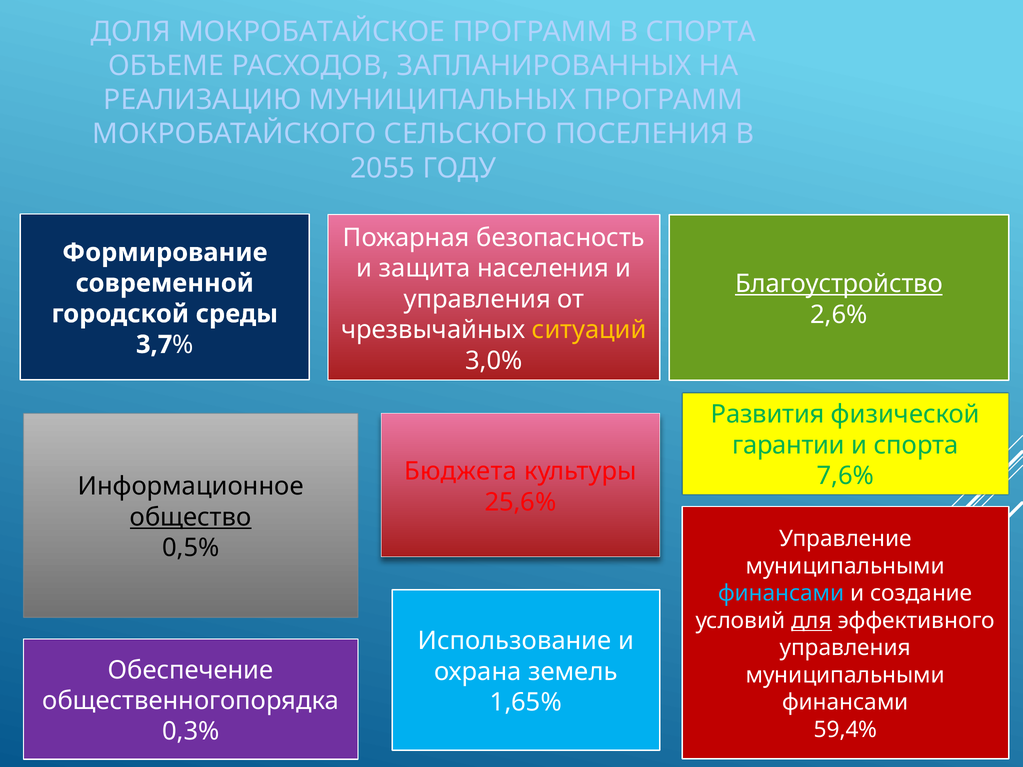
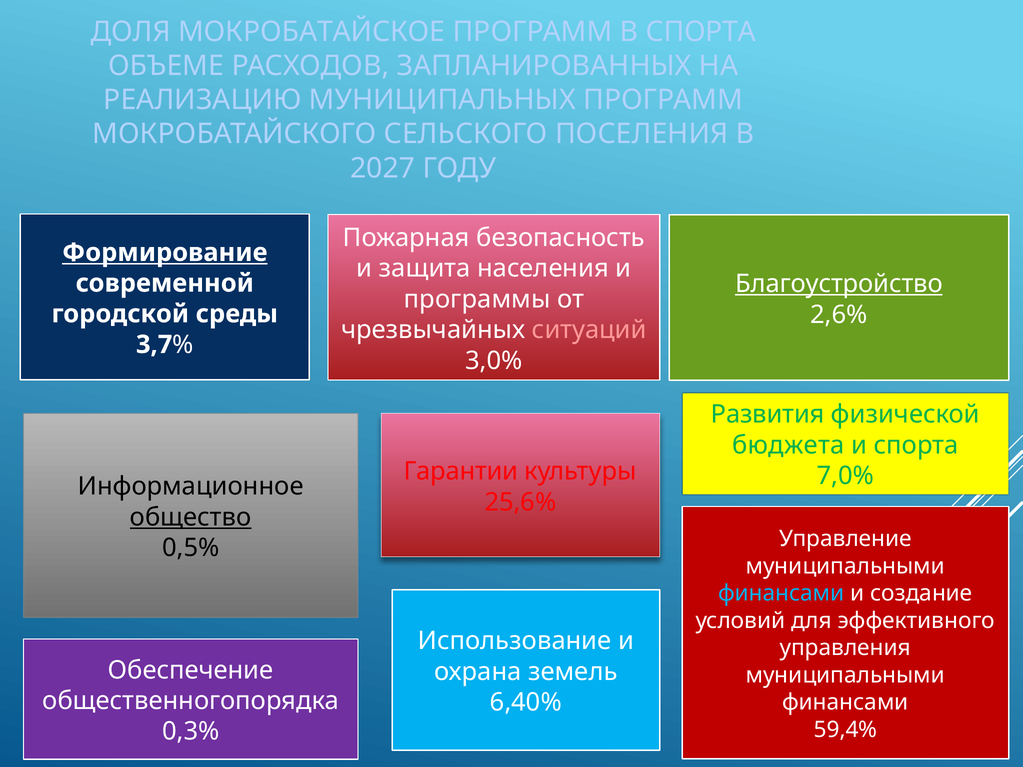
2055: 2055 -> 2027 (383, 168)
Формирование underline: none -> present (165, 253)
управления: управления -> программы (477, 299)
ситуаций colour: yellow -> pink (589, 330)
гарантии: гарантии -> бюджета (788, 445)
Бюджета: Бюджета -> Гарантии (461, 472)
7,6%: 7,6% -> 7,0% (845, 476)
для underline: present -> none (812, 621)
1,65%: 1,65% -> 6,40% (526, 703)
